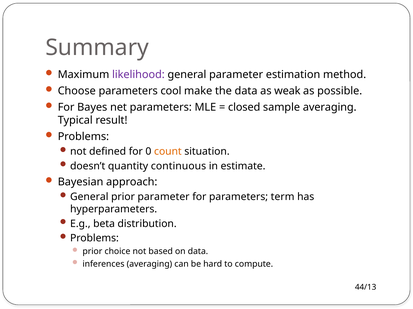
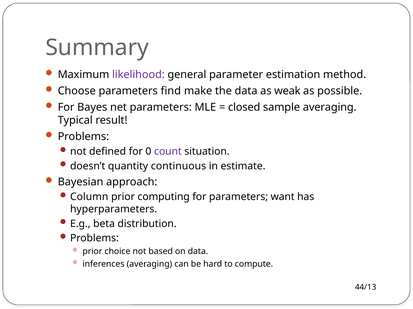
cool: cool -> find (171, 91)
count colour: orange -> purple (168, 152)
General: General -> Column (89, 197)
prior parameter: parameter -> computing (164, 197)
term: term -> want (283, 197)
